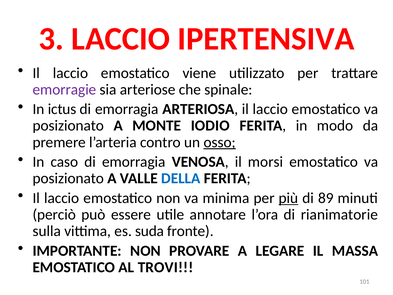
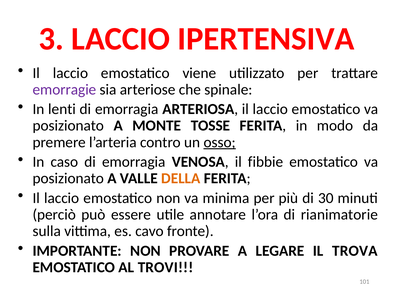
ictus: ictus -> lenti (62, 109)
IODIO: IODIO -> TOSSE (210, 126)
morsi: morsi -> fibbie (266, 162)
DELLA colour: blue -> orange (181, 178)
più underline: present -> none (288, 198)
89: 89 -> 30 (326, 198)
suda: suda -> cavo (150, 231)
MASSA: MASSA -> TROVA (355, 251)
